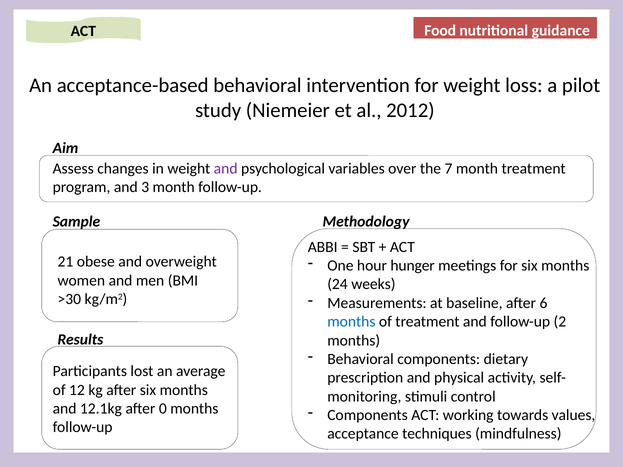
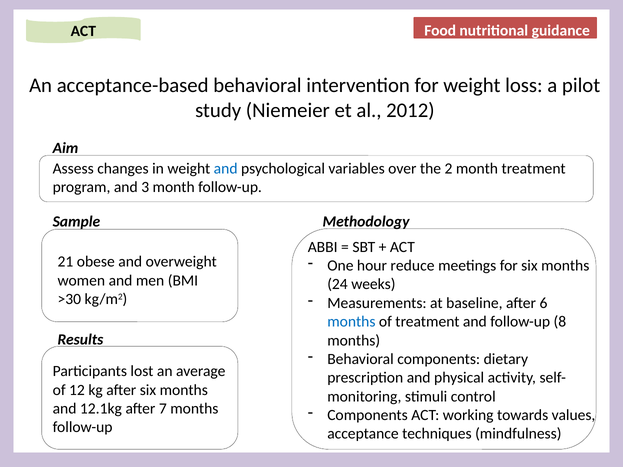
and colour: purple -> blue (226, 169)
7: 7 -> 2 (449, 169)
hunger: hunger -> reduce (413, 266)
2: 2 -> 8 (560, 322)
0: 0 -> 7 (163, 409)
